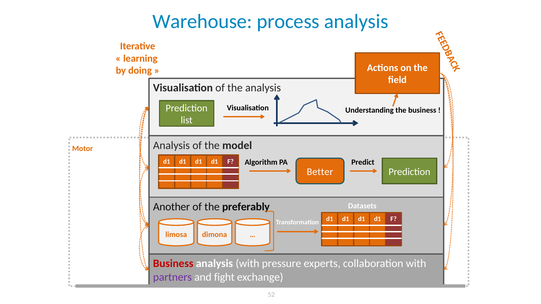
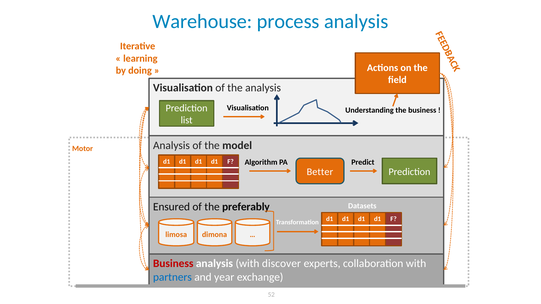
Another: Another -> Ensured (171, 207)
pressure: pressure -> discover (281, 264)
partners colour: purple -> blue (172, 277)
fight: fight -> year (224, 277)
